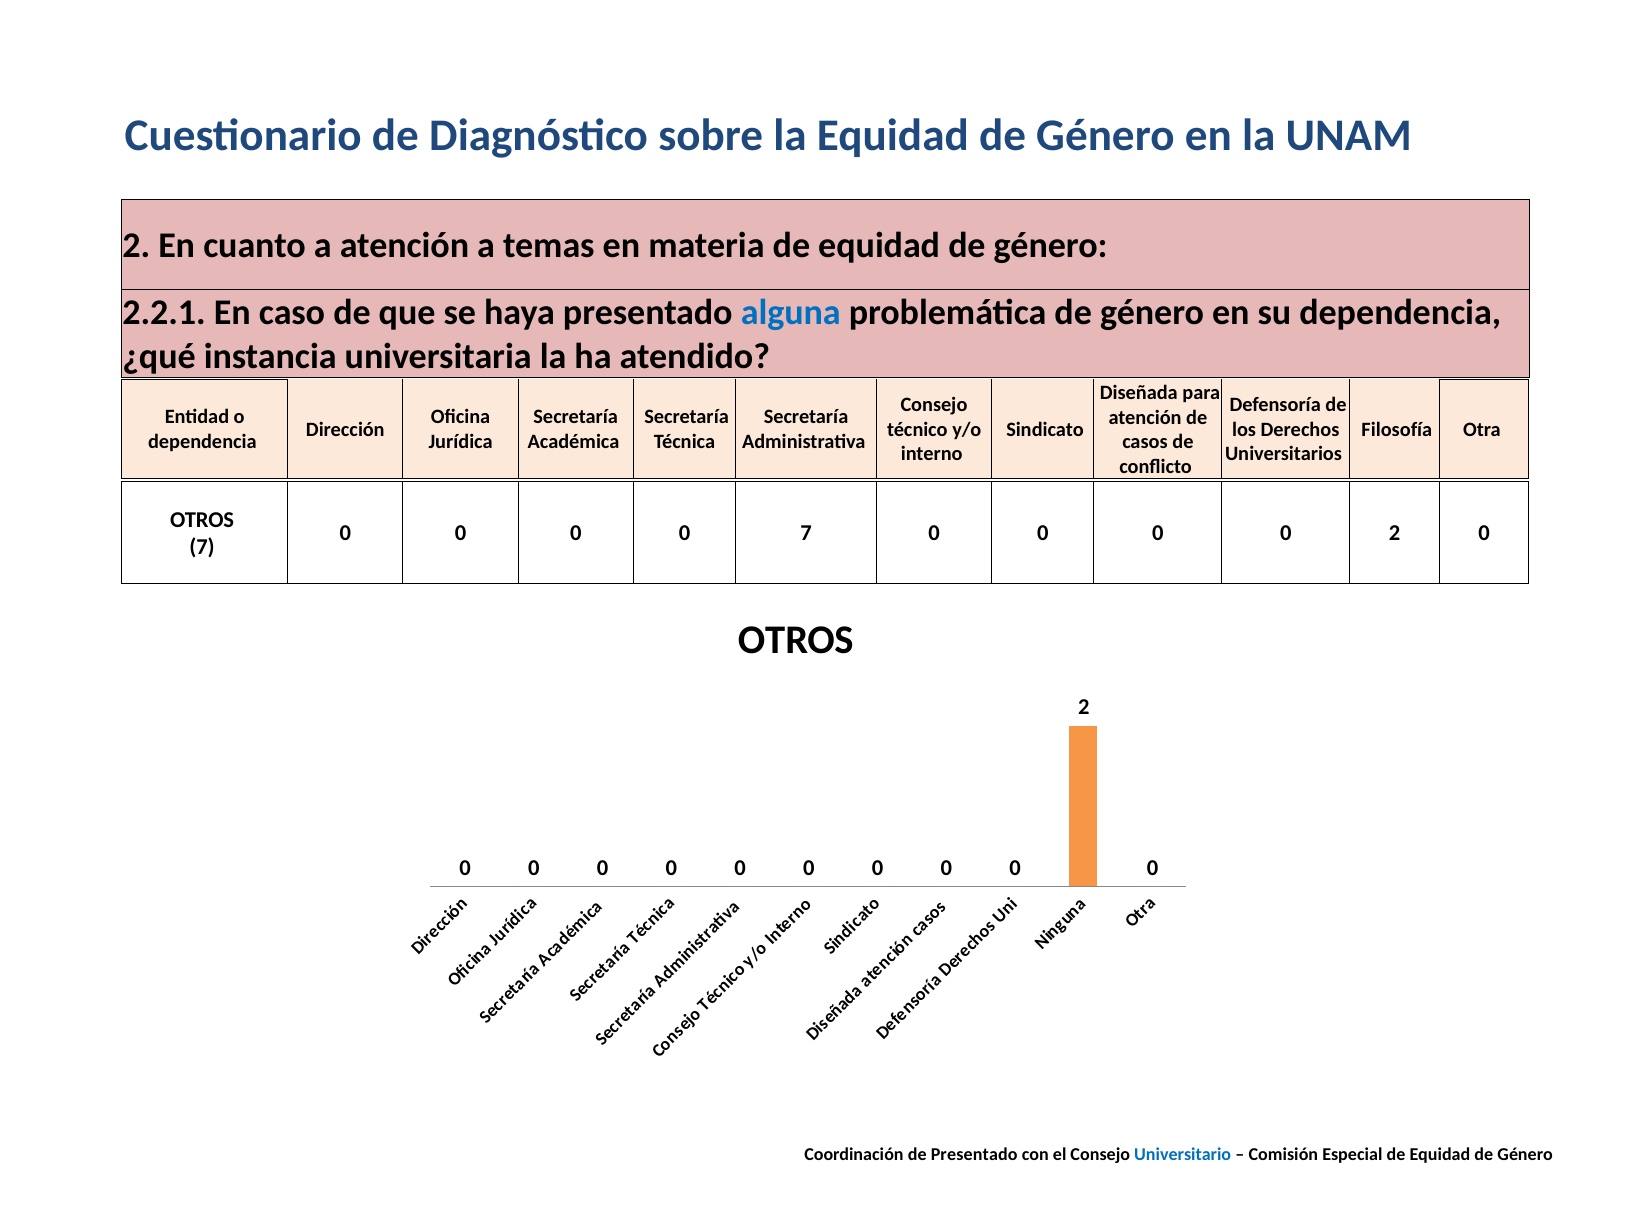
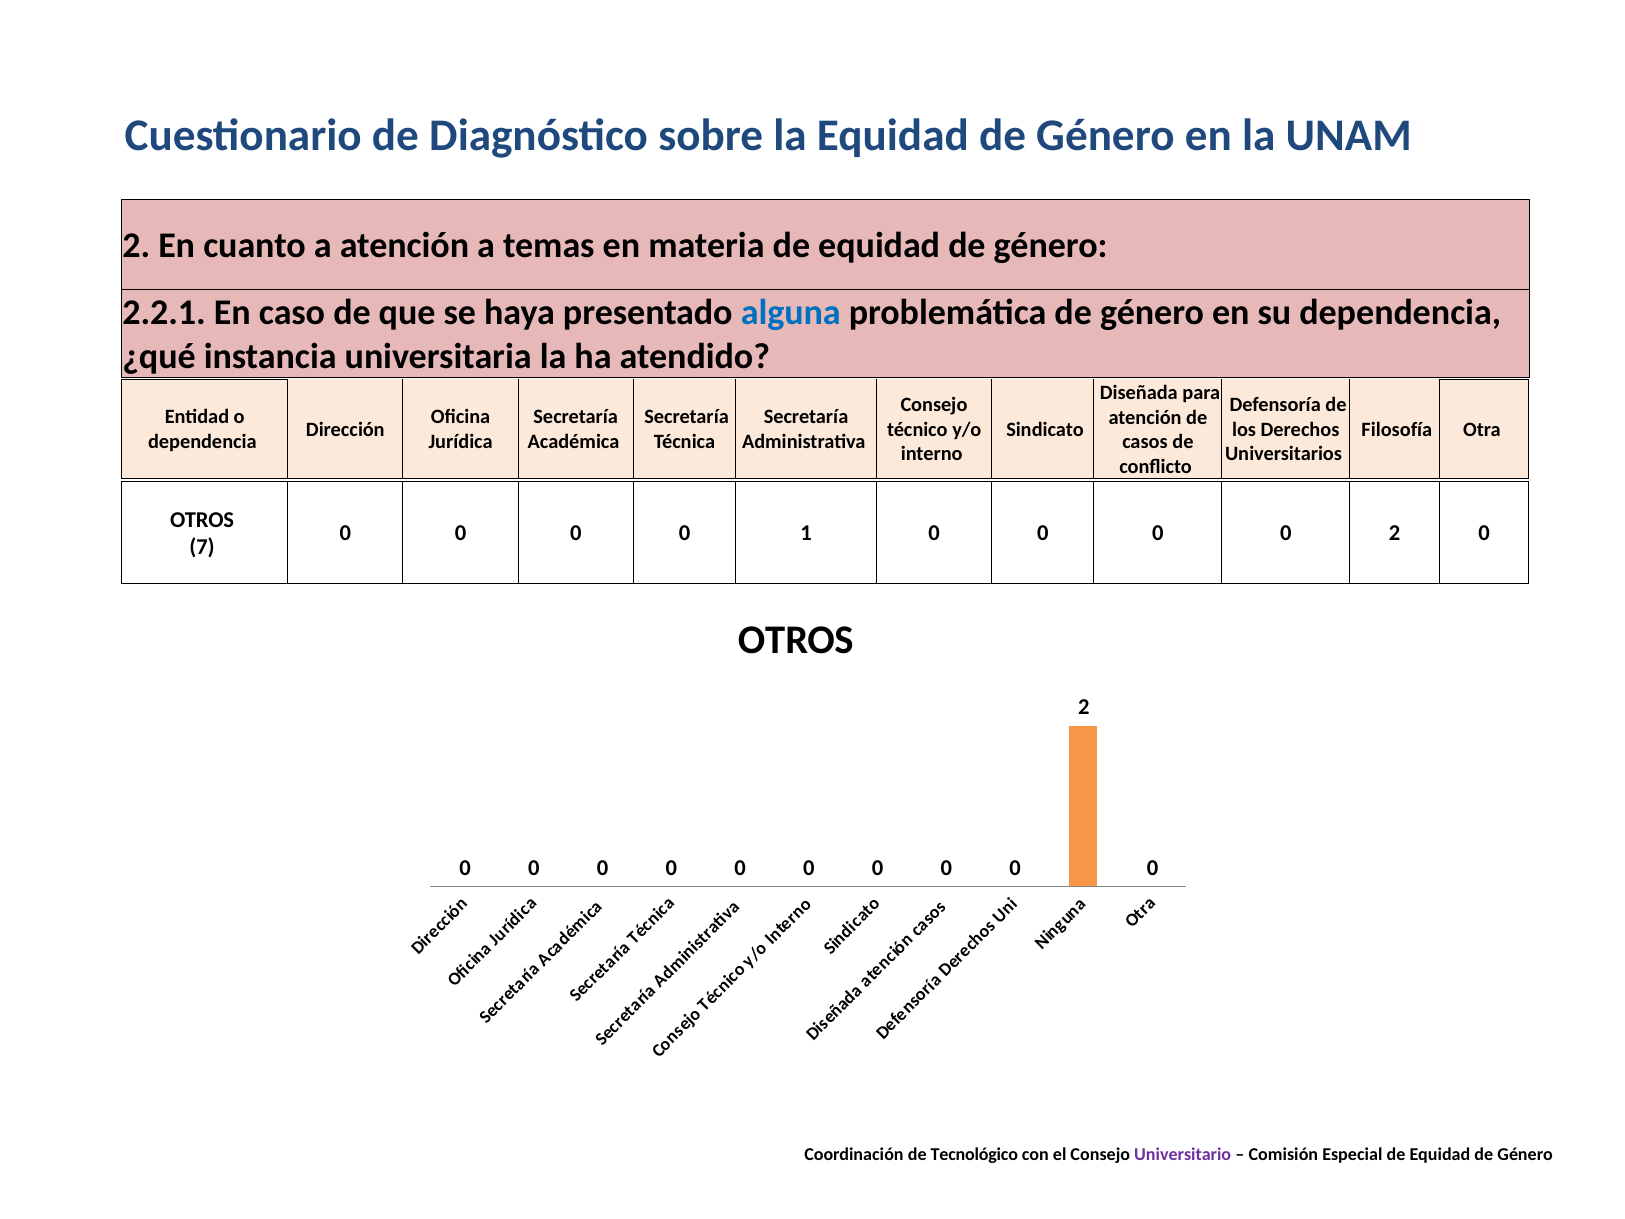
0 7: 7 -> 1 (806, 533)
de Presentado: Presentado -> Tecnológico (974, 1154)
Universitario colour: blue -> purple (1183, 1154)
